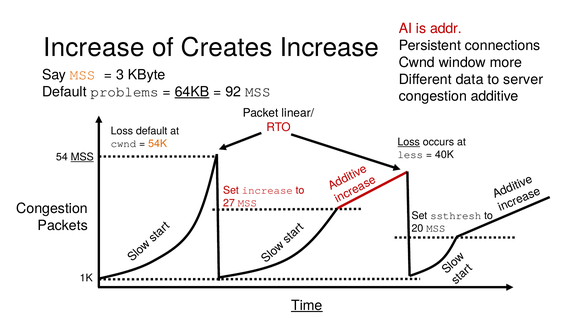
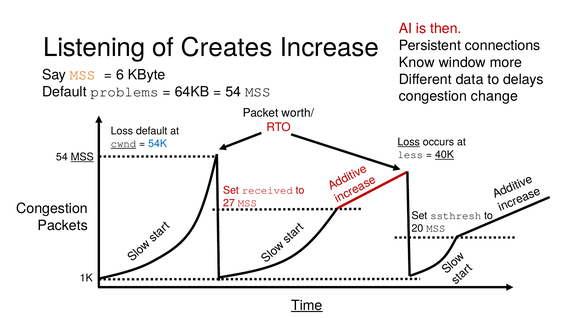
addr: addr -> then (446, 29)
Increase: Increase -> Listening (94, 48)
Cwnd: Cwnd -> Know (417, 62)
3: 3 -> 6 (120, 75)
server: server -> delays (523, 79)
64KB underline: present -> none (192, 92)
92: 92 -> 54 (233, 92)
additive: additive -> change (494, 96)
linear/: linear/ -> worth/ (298, 113)
cwnd underline: none -> present (123, 144)
54K colour: orange -> blue (158, 144)
40K underline: none -> present (444, 155)
Set increase: increase -> received (267, 190)
